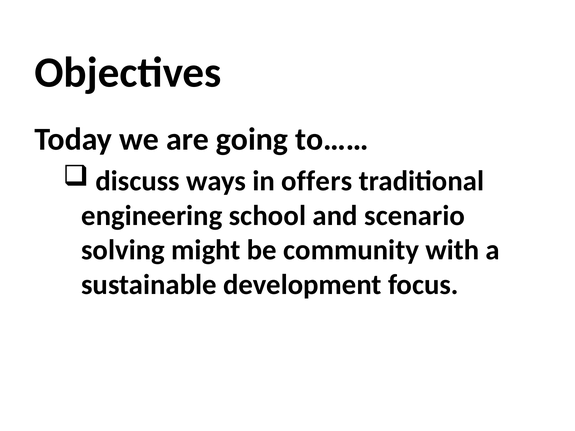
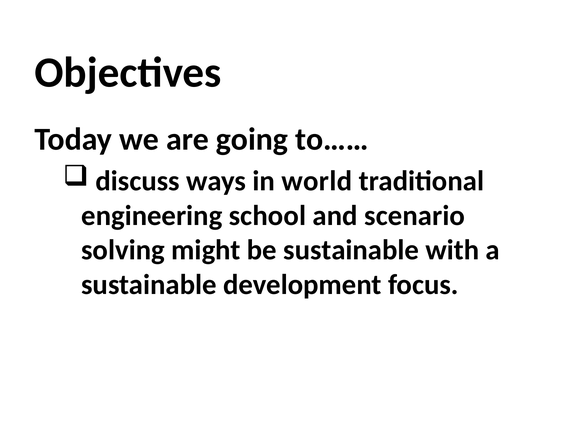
offers: offers -> world (317, 181)
be community: community -> sustainable (351, 250)
